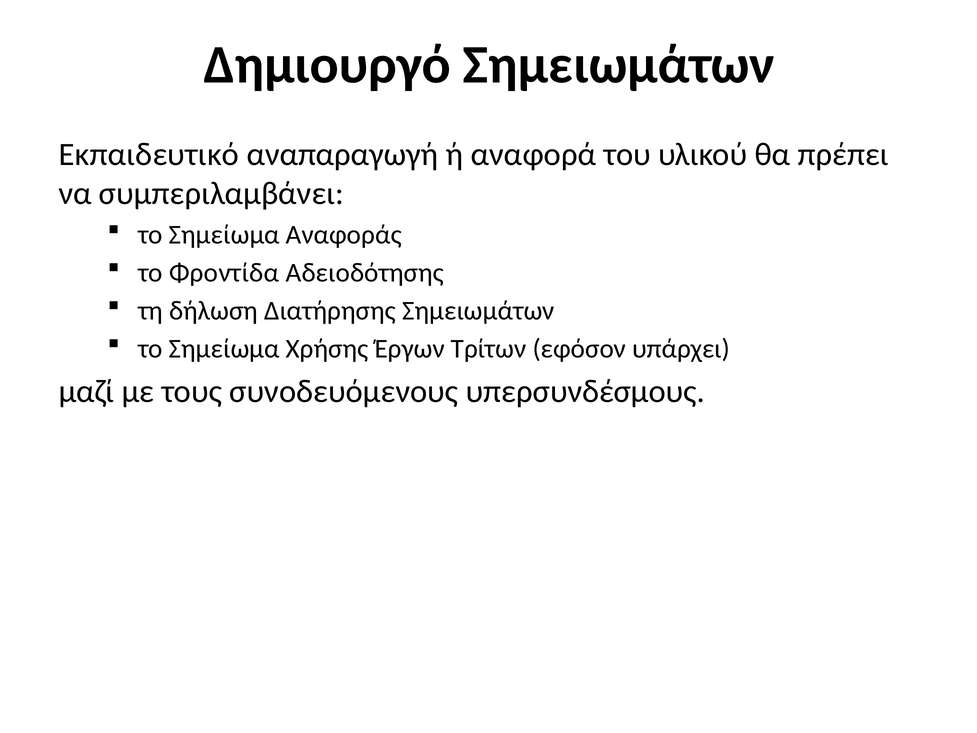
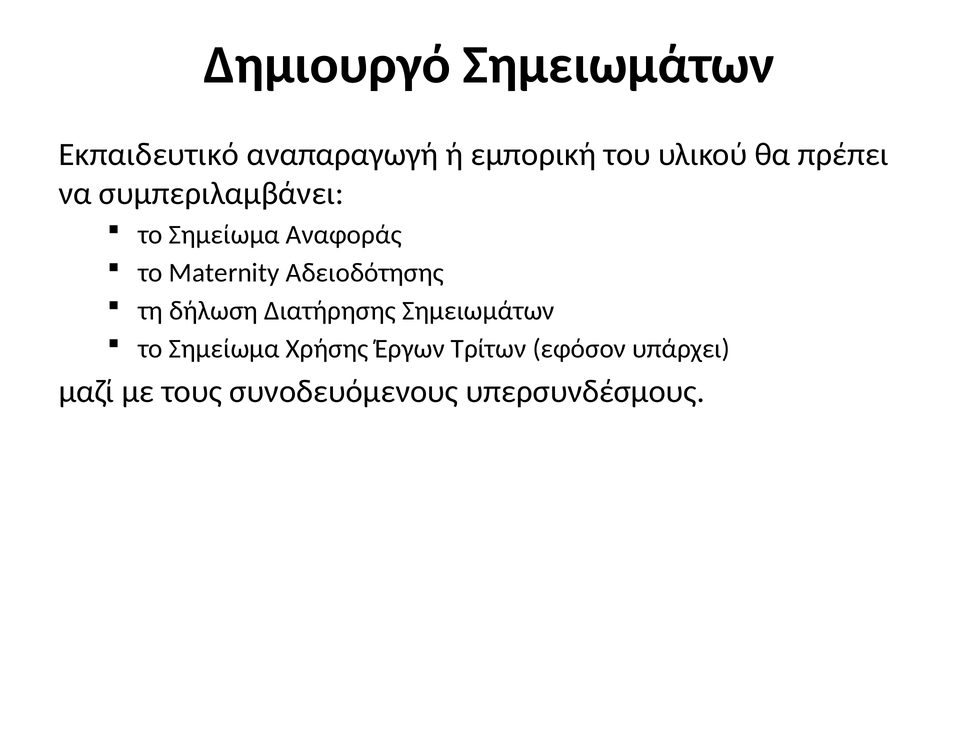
αναφορά: αναφορά -> εμπορική (534, 155)
Φροντίδα: Φροντίδα -> Maternity (224, 273)
